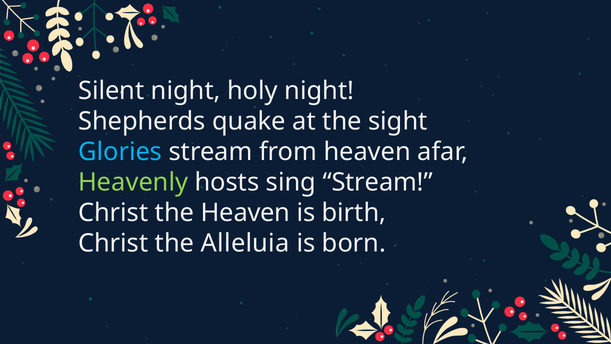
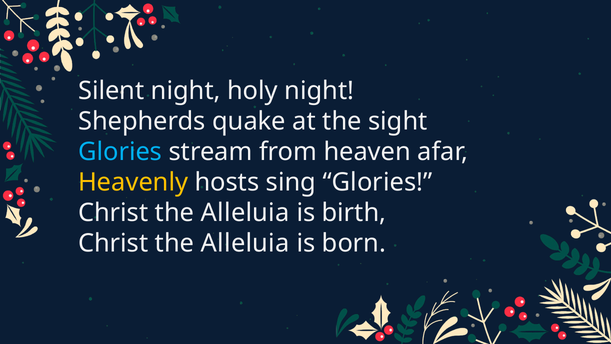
Heavenly colour: light green -> yellow (133, 182)
sing Stream: Stream -> Glories (378, 182)
Heaven: Heaven -> Alleluia (245, 213)
